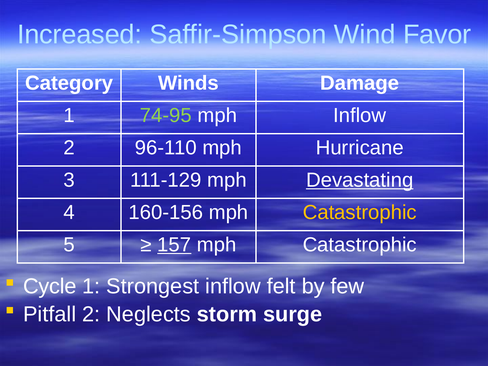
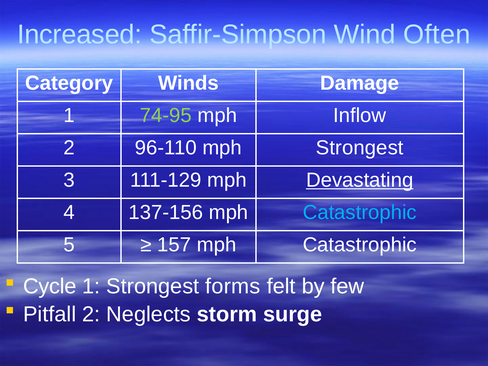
Favor: Favor -> Often (437, 34)
mph Hurricane: Hurricane -> Strongest (360, 148)
160-156: 160-156 -> 137-156 (166, 212)
Catastrophic colour: yellow -> light blue (360, 212)
157 underline: present -> none (174, 245)
Strongest inflow: inflow -> forms (233, 286)
